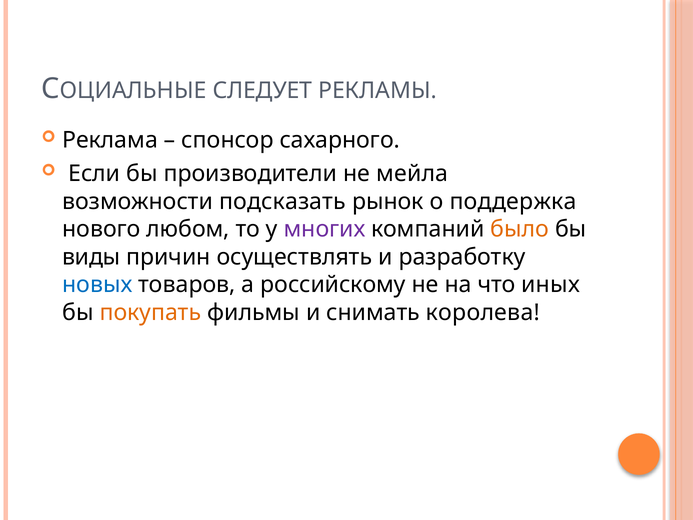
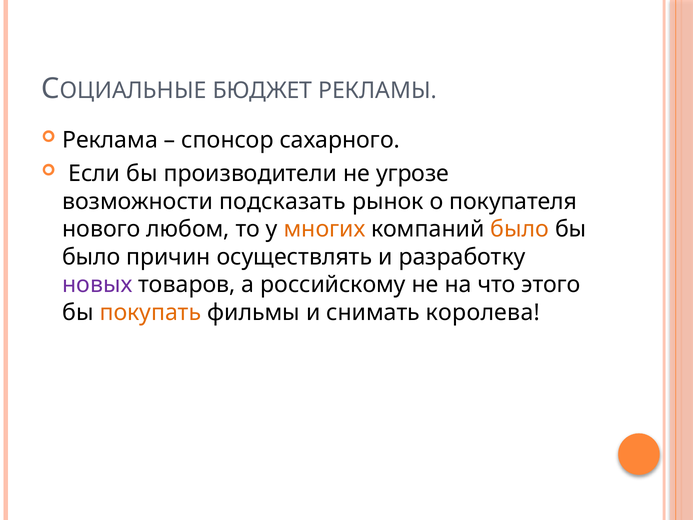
СЛЕДУЕТ: СЛЕДУЕТ -> БЮДЖЕТ (262, 91)
мейла: мейла -> угрозе (412, 174)
поддержка: поддержка -> покупателя (513, 201)
многих colour: purple -> orange (325, 229)
виды: виды -> было (91, 257)
новых colour: blue -> purple (97, 285)
иных: иных -> этого (551, 285)
